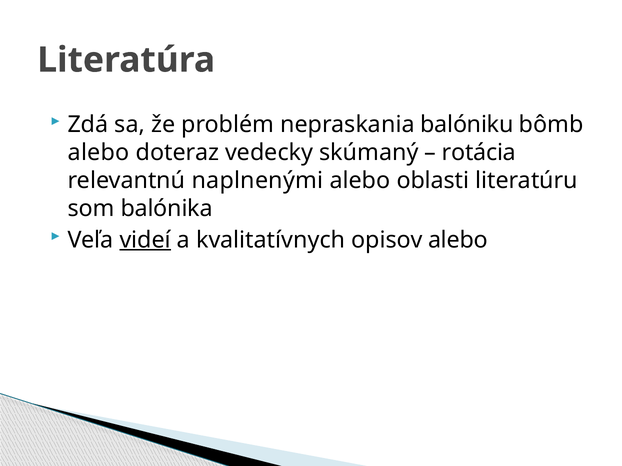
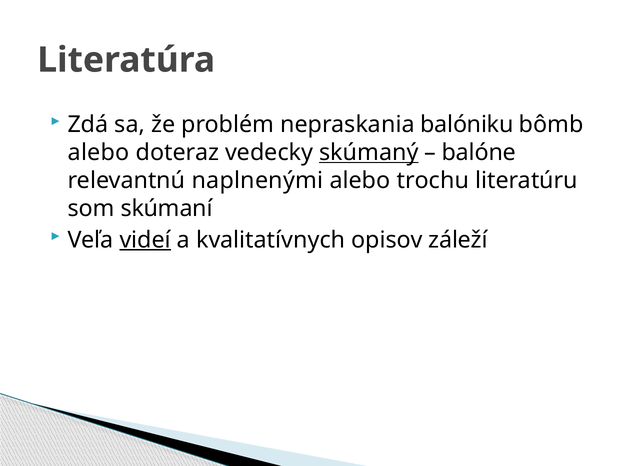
skúmaný underline: none -> present (369, 153)
rotácia: rotácia -> balóne (479, 153)
oblasti: oblasti -> trochu (433, 181)
balónika: balónika -> skúmaní (167, 209)
opisov alebo: alebo -> záleží (458, 240)
